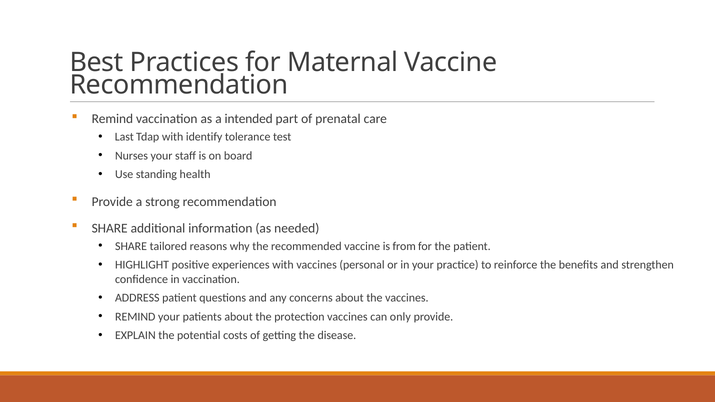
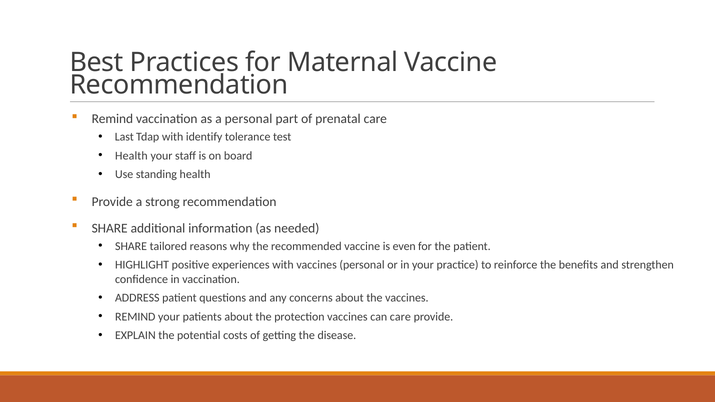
a intended: intended -> personal (249, 119)
Nurses: Nurses -> Health (131, 156)
from: from -> even (404, 246)
can only: only -> care (400, 317)
